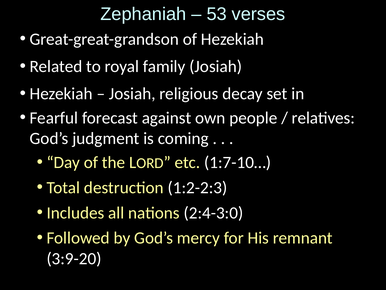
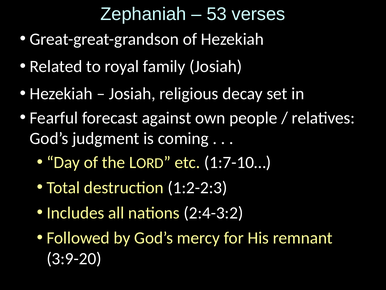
2:4-3:0: 2:4-3:0 -> 2:4-3:2 (213, 213)
